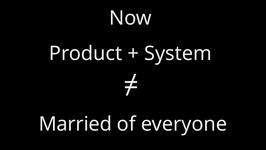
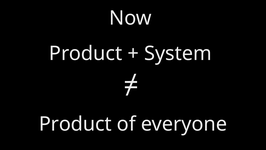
Married: Married -> Product (75, 124)
